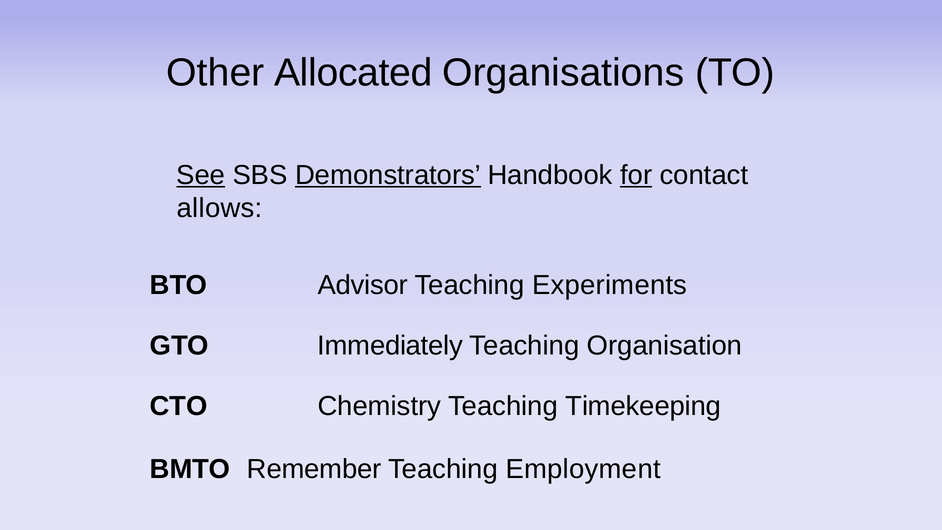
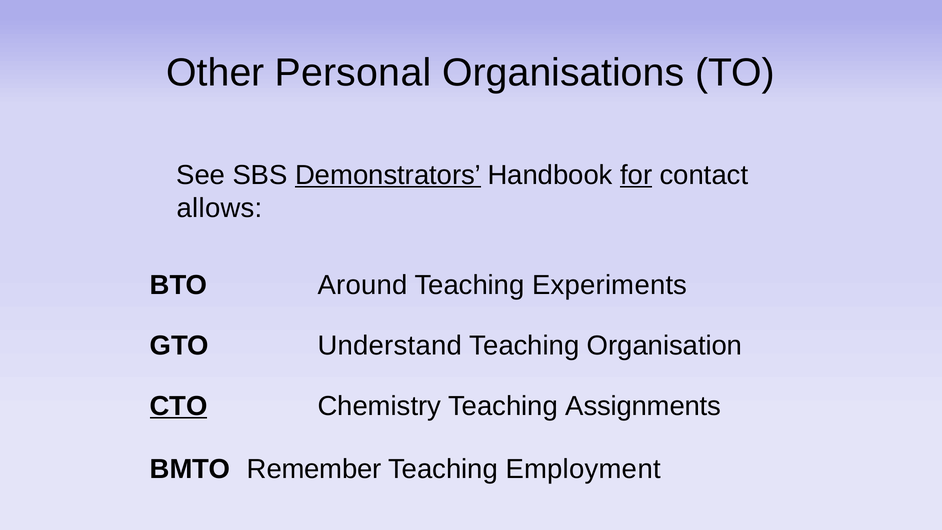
Allocated: Allocated -> Personal (353, 73)
See underline: present -> none (201, 175)
Advisor: Advisor -> Around (362, 285)
Immediately: Immediately -> Understand (390, 345)
CTO underline: none -> present (179, 406)
Timekeeping: Timekeeping -> Assignments (643, 406)
